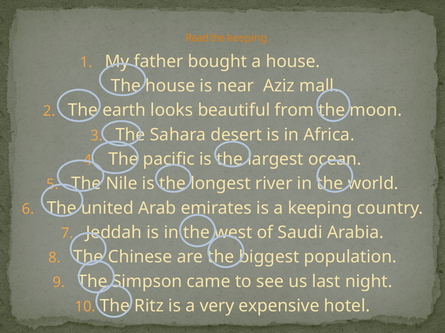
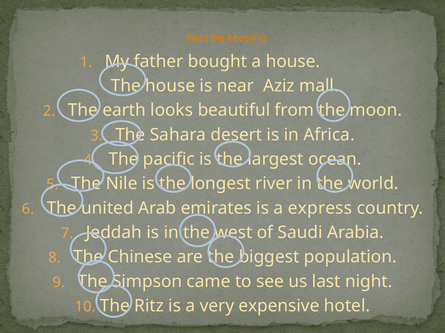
a keeping: keeping -> express (320, 208)
